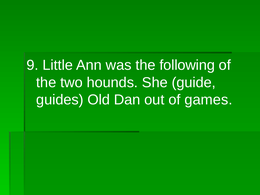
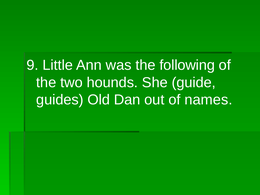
games: games -> names (208, 100)
